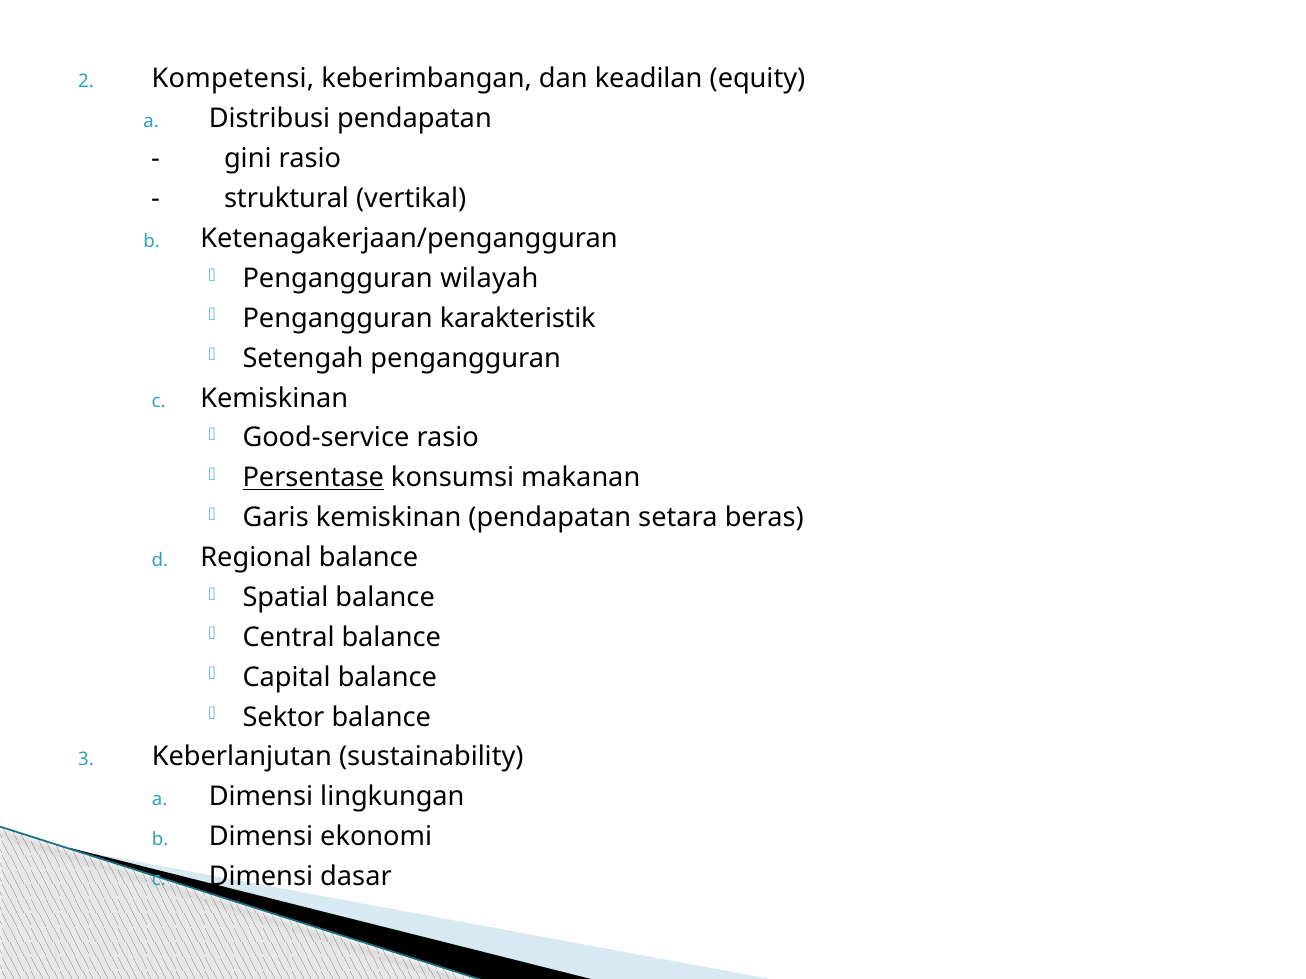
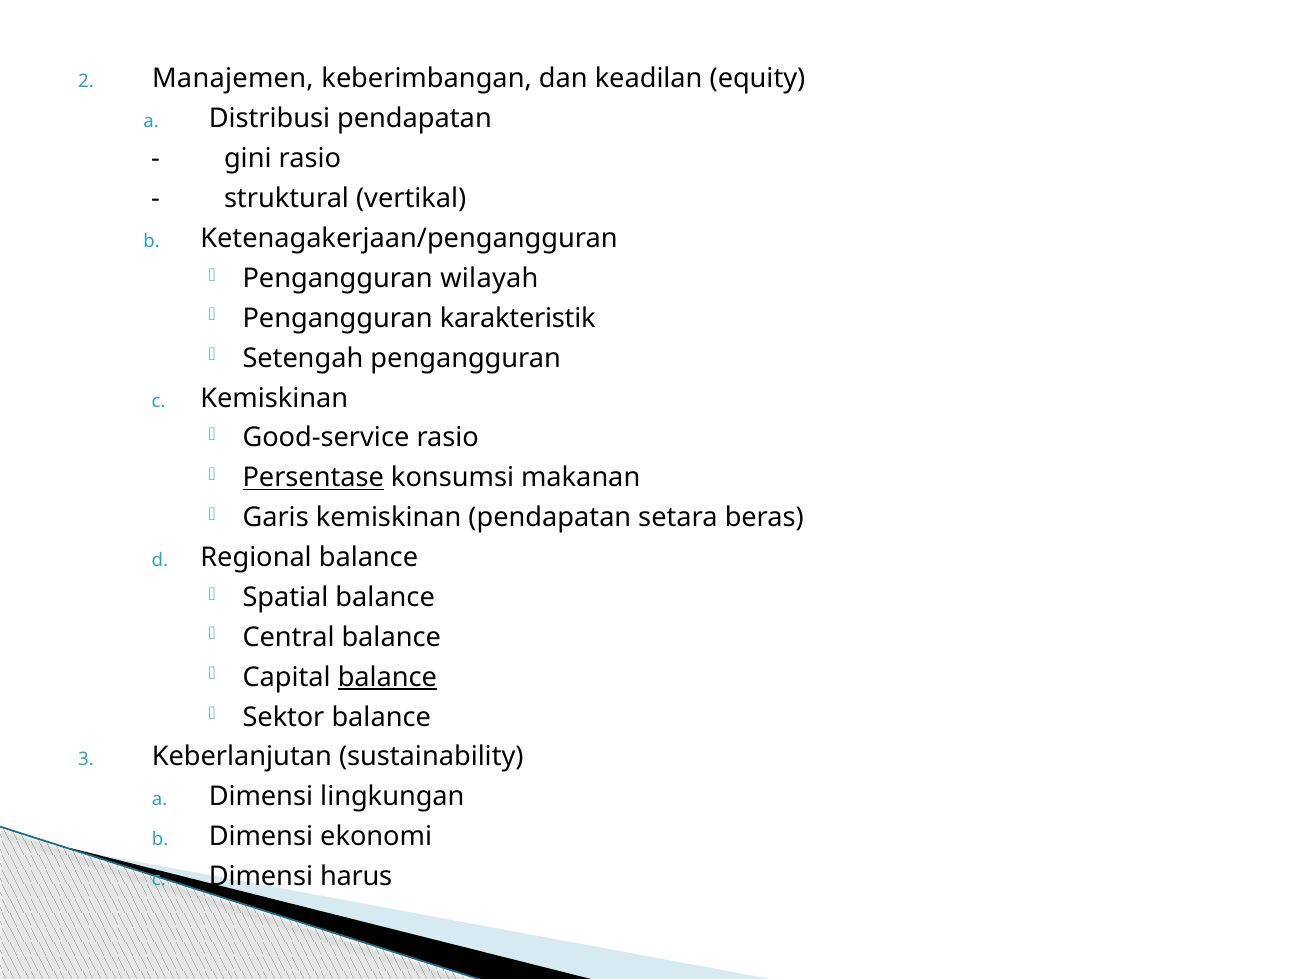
Kompetensi: Kompetensi -> Manajemen (233, 79)
balance underline: none -> present (387, 678)
dasar: dasar -> harus (356, 877)
